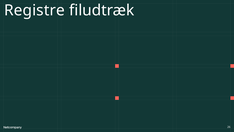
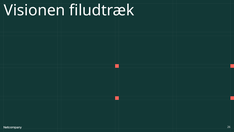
Registre: Registre -> Visionen (34, 10)
